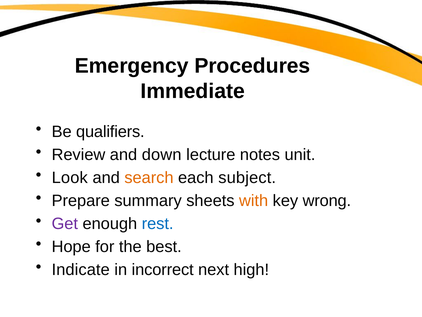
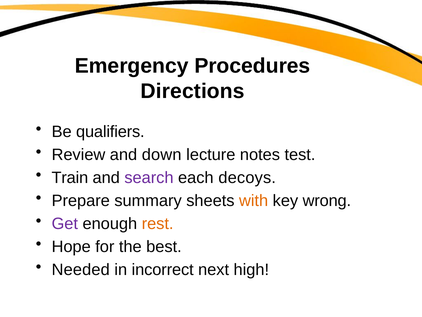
Immediate: Immediate -> Directions (193, 91)
unit: unit -> test (300, 154)
Look: Look -> Train (70, 177)
search colour: orange -> purple (149, 177)
subject: subject -> decoys (247, 177)
rest colour: blue -> orange (158, 223)
Indicate: Indicate -> Needed (81, 269)
